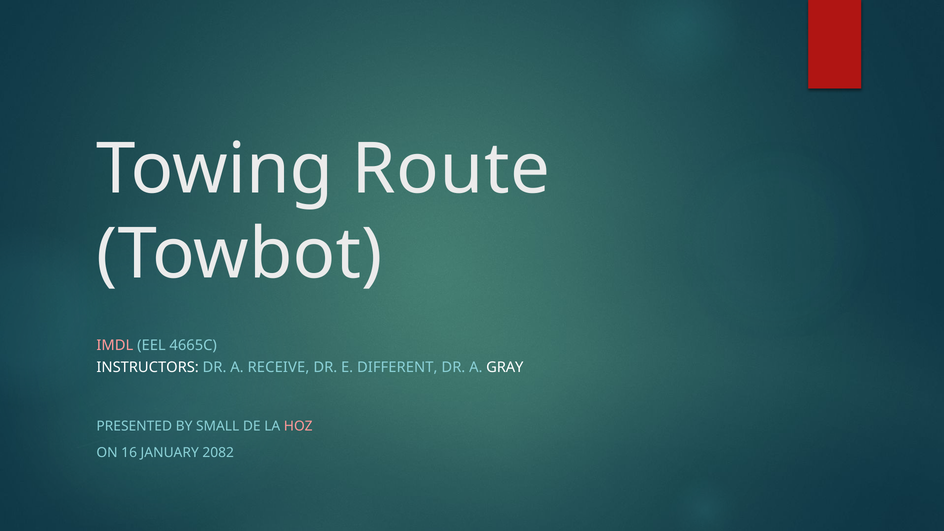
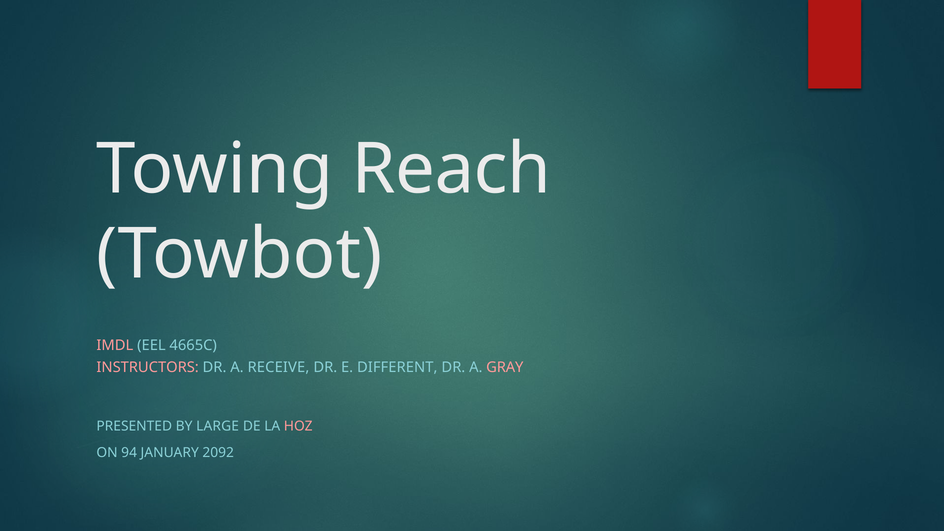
Route: Route -> Reach (451, 169)
INSTRUCTORS colour: white -> pink (148, 367)
GRAY colour: white -> pink (505, 367)
SMALL: SMALL -> LARGE (218, 426)
16: 16 -> 94 (129, 453)
2082: 2082 -> 2092 (218, 453)
